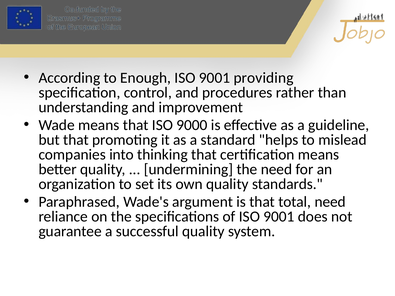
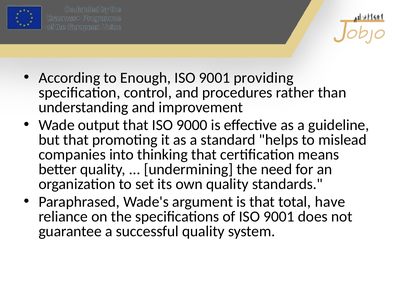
Wade means: means -> output (99, 125)
total need: need -> have (330, 202)
